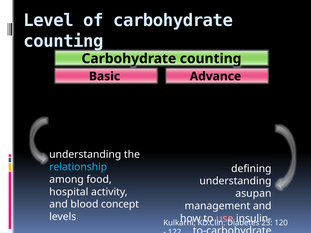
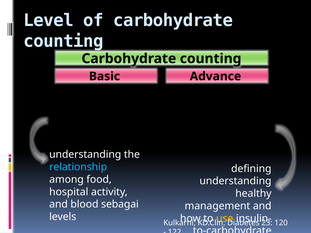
asupan: asupan -> healthy (253, 194)
concept: concept -> sebagai (120, 204)
use colour: pink -> yellow (225, 219)
